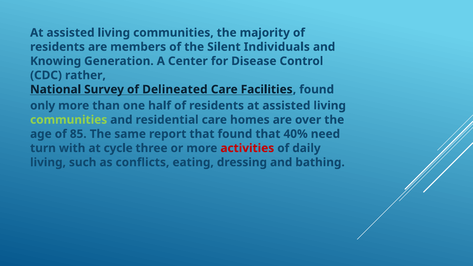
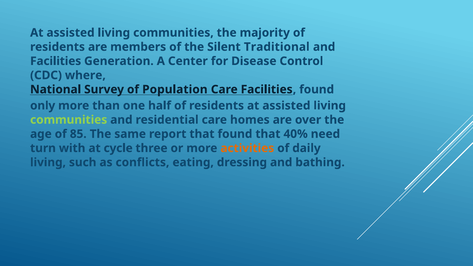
Individuals: Individuals -> Traditional (277, 47)
Knowing: Knowing -> Facilities (56, 61)
rather: rather -> where (85, 75)
Delineated: Delineated -> Population (175, 89)
activities colour: red -> orange (247, 148)
